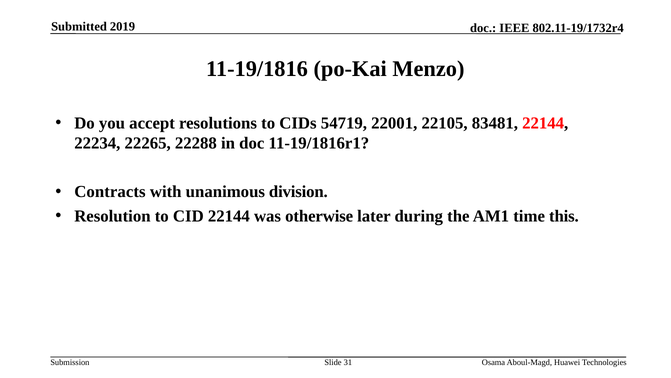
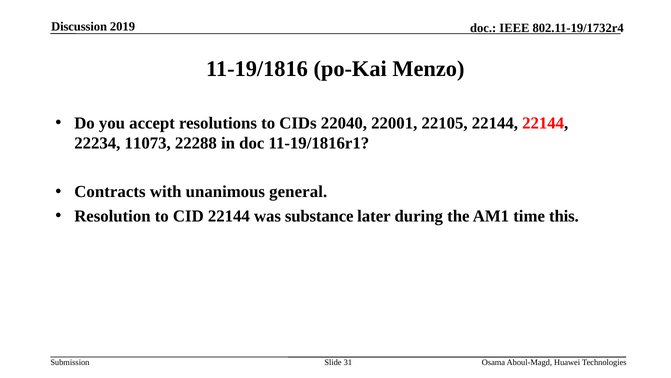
Submitted: Submitted -> Discussion (79, 27)
54719: 54719 -> 22040 (344, 123)
22105 83481: 83481 -> 22144 (495, 123)
22265: 22265 -> 11073 (148, 143)
division: division -> general (298, 192)
otherwise: otherwise -> substance (319, 216)
